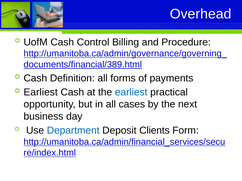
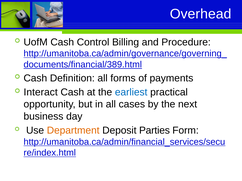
Earliest: Earliest -> Interact (41, 92)
Department colour: blue -> orange (73, 131)
Clients: Clients -> Parties (154, 131)
